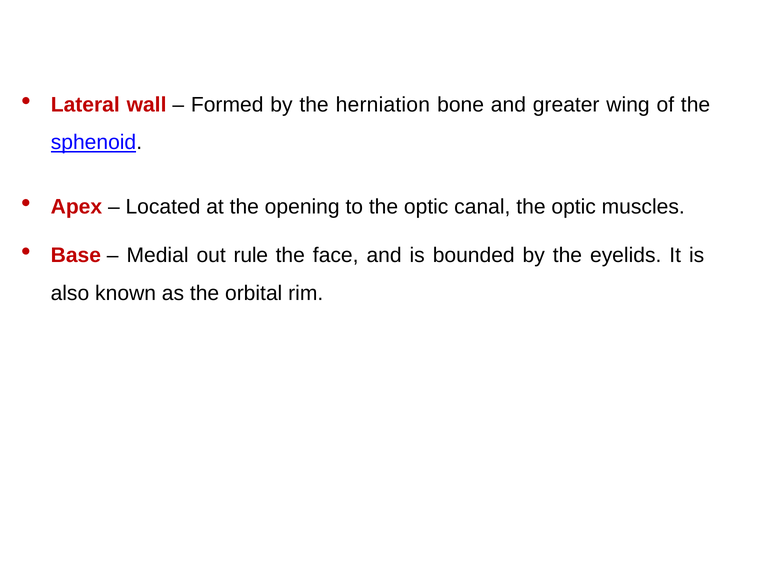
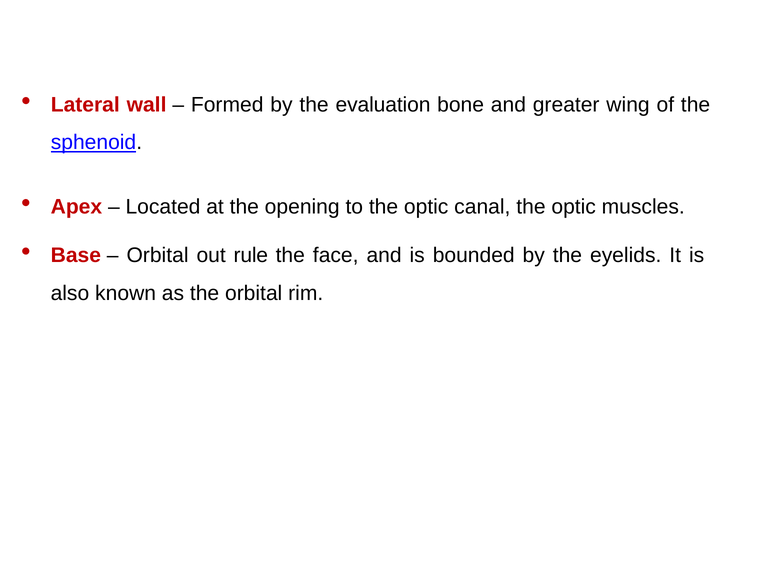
herniation: herniation -> evaluation (383, 105)
Medial: Medial -> Orbital (158, 255)
